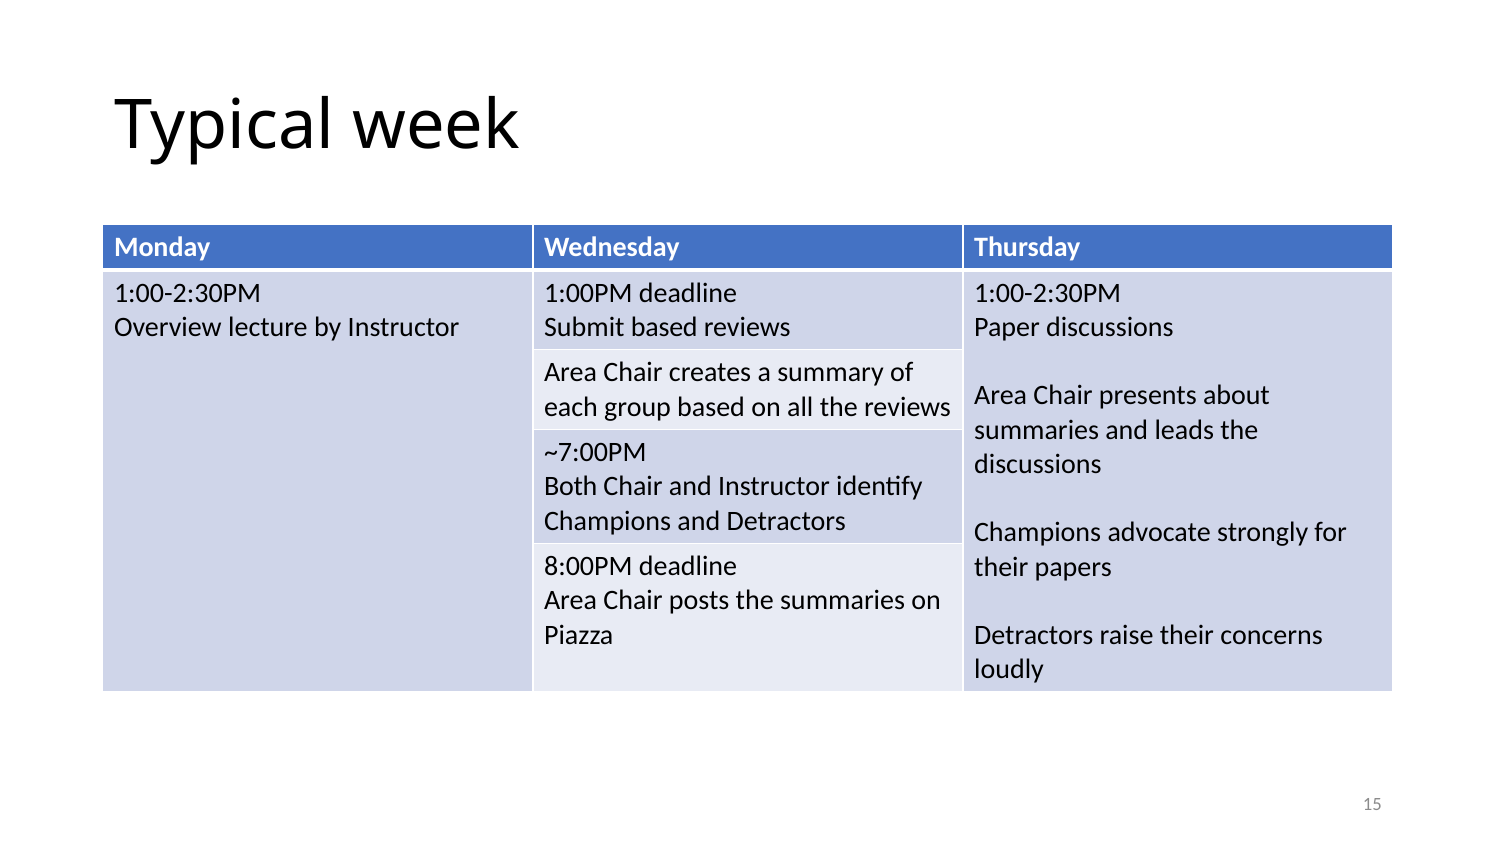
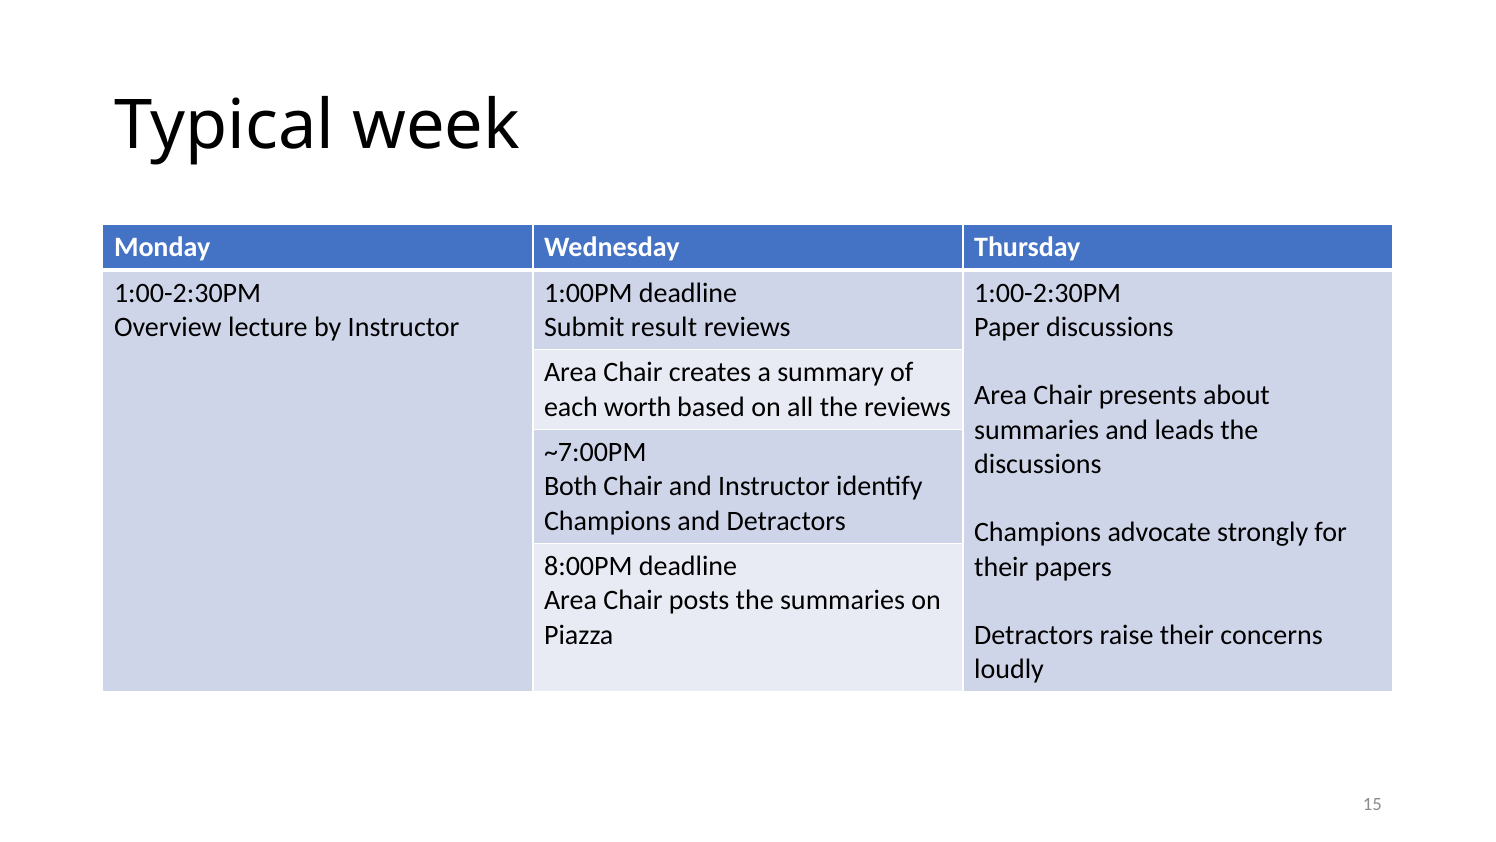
Submit based: based -> result (664, 327)
group: group -> worth (638, 407)
